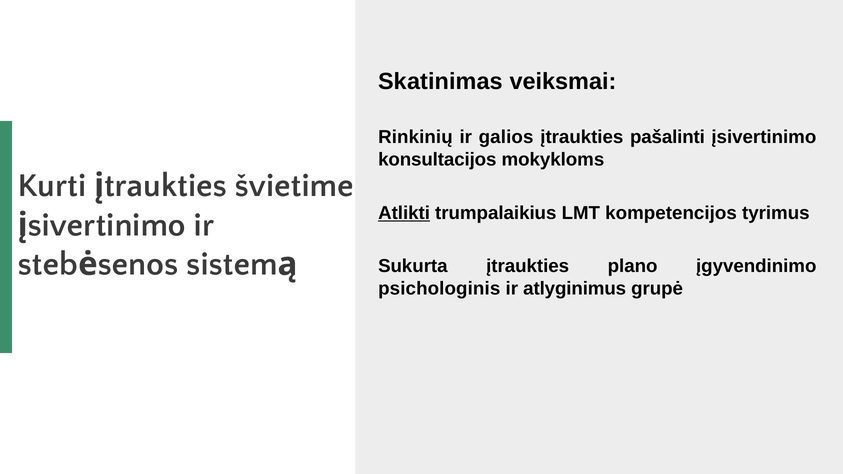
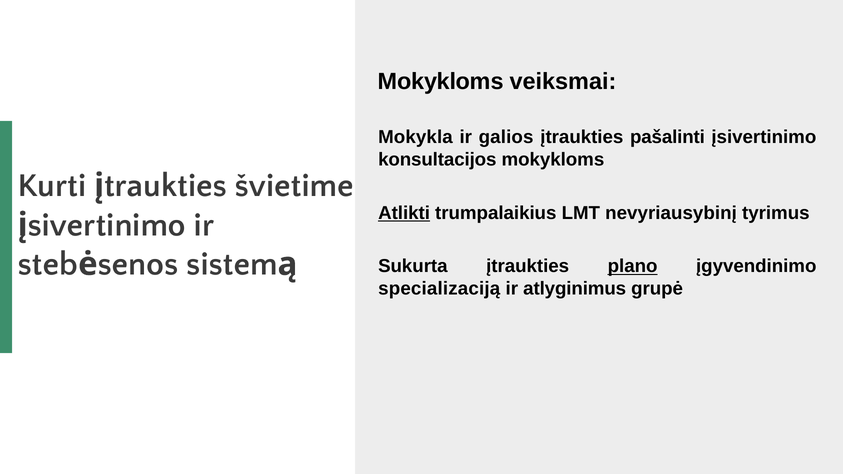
Skatinimas: Skatinimas -> Mokykloms (441, 81)
Rinkinių: Rinkinių -> Mokykla (415, 137)
kompetencijos: kompetencijos -> nevyriausybinį (671, 213)
plano underline: none -> present (633, 266)
psichologinis: psichologinis -> specializaciją (439, 289)
